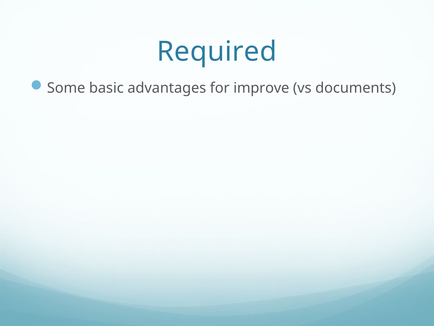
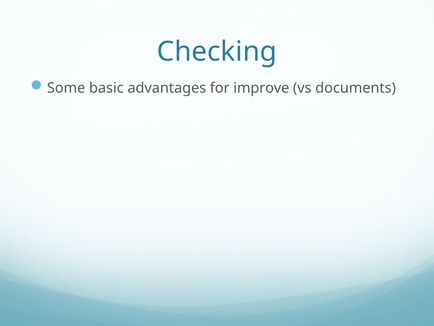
Required: Required -> Checking (217, 52)
